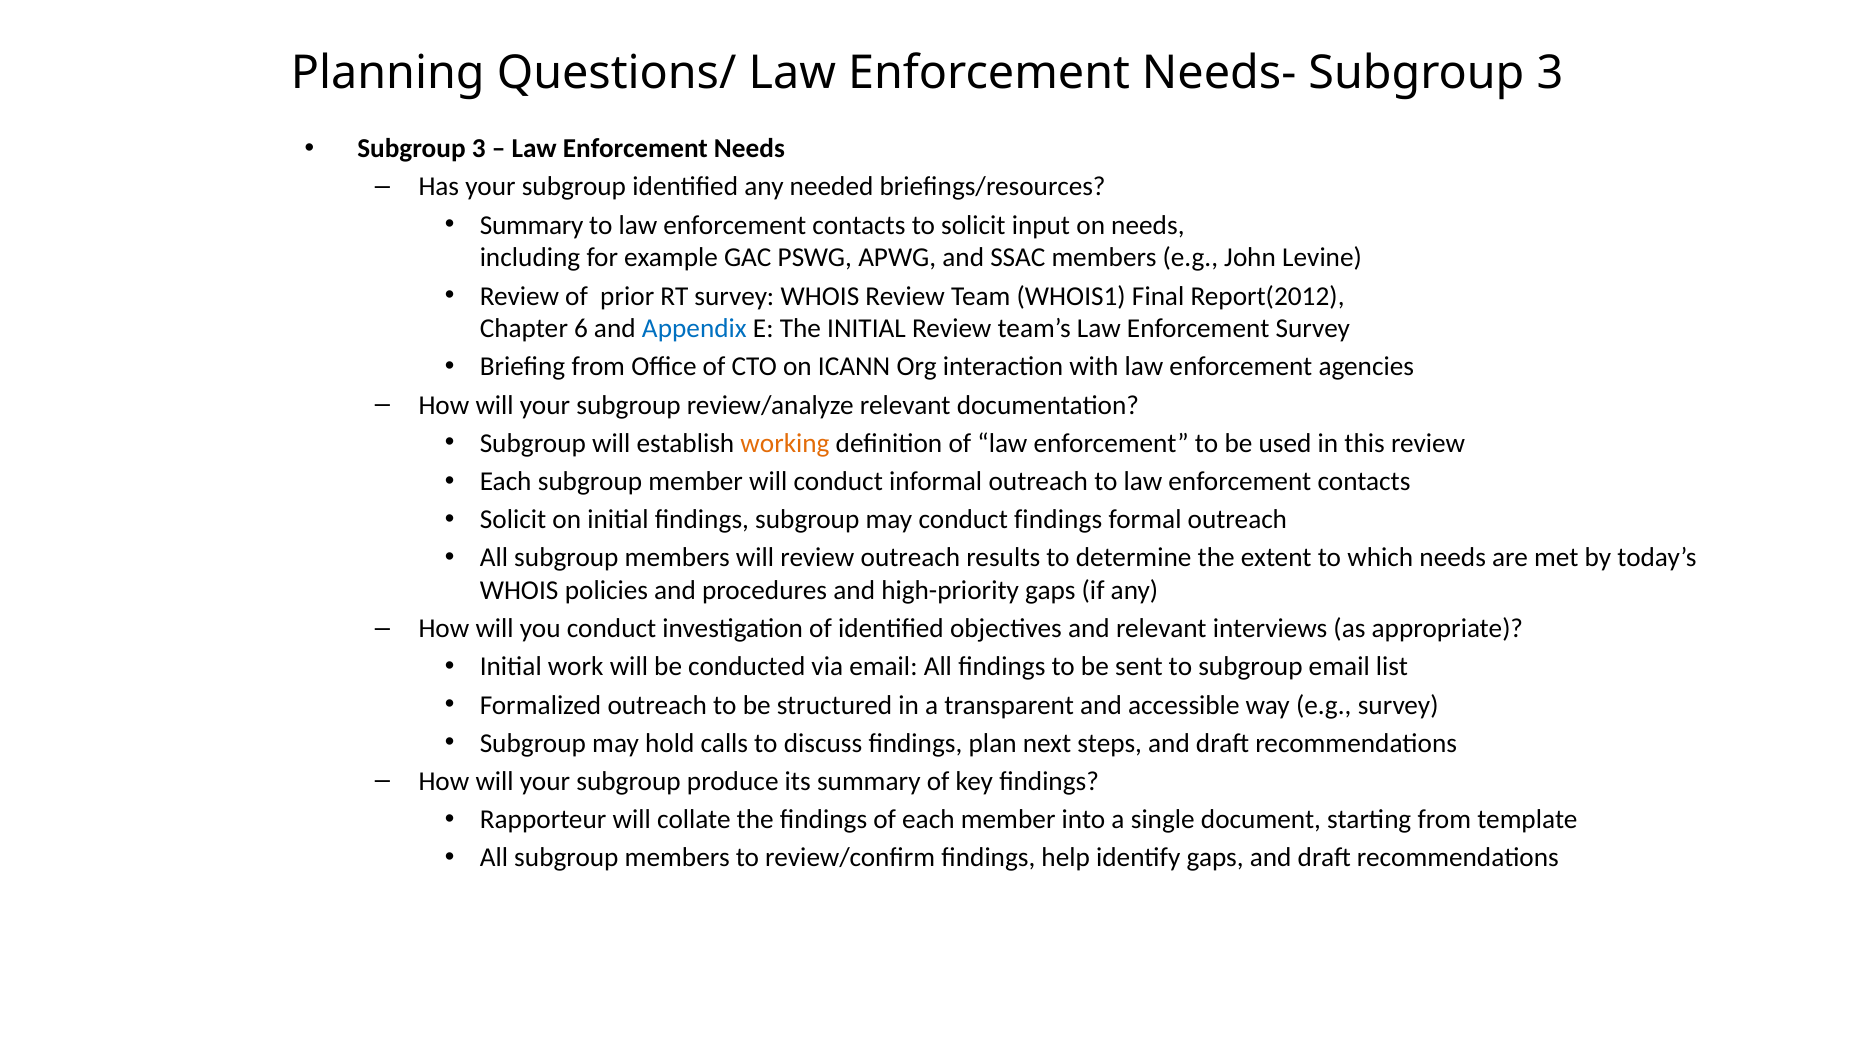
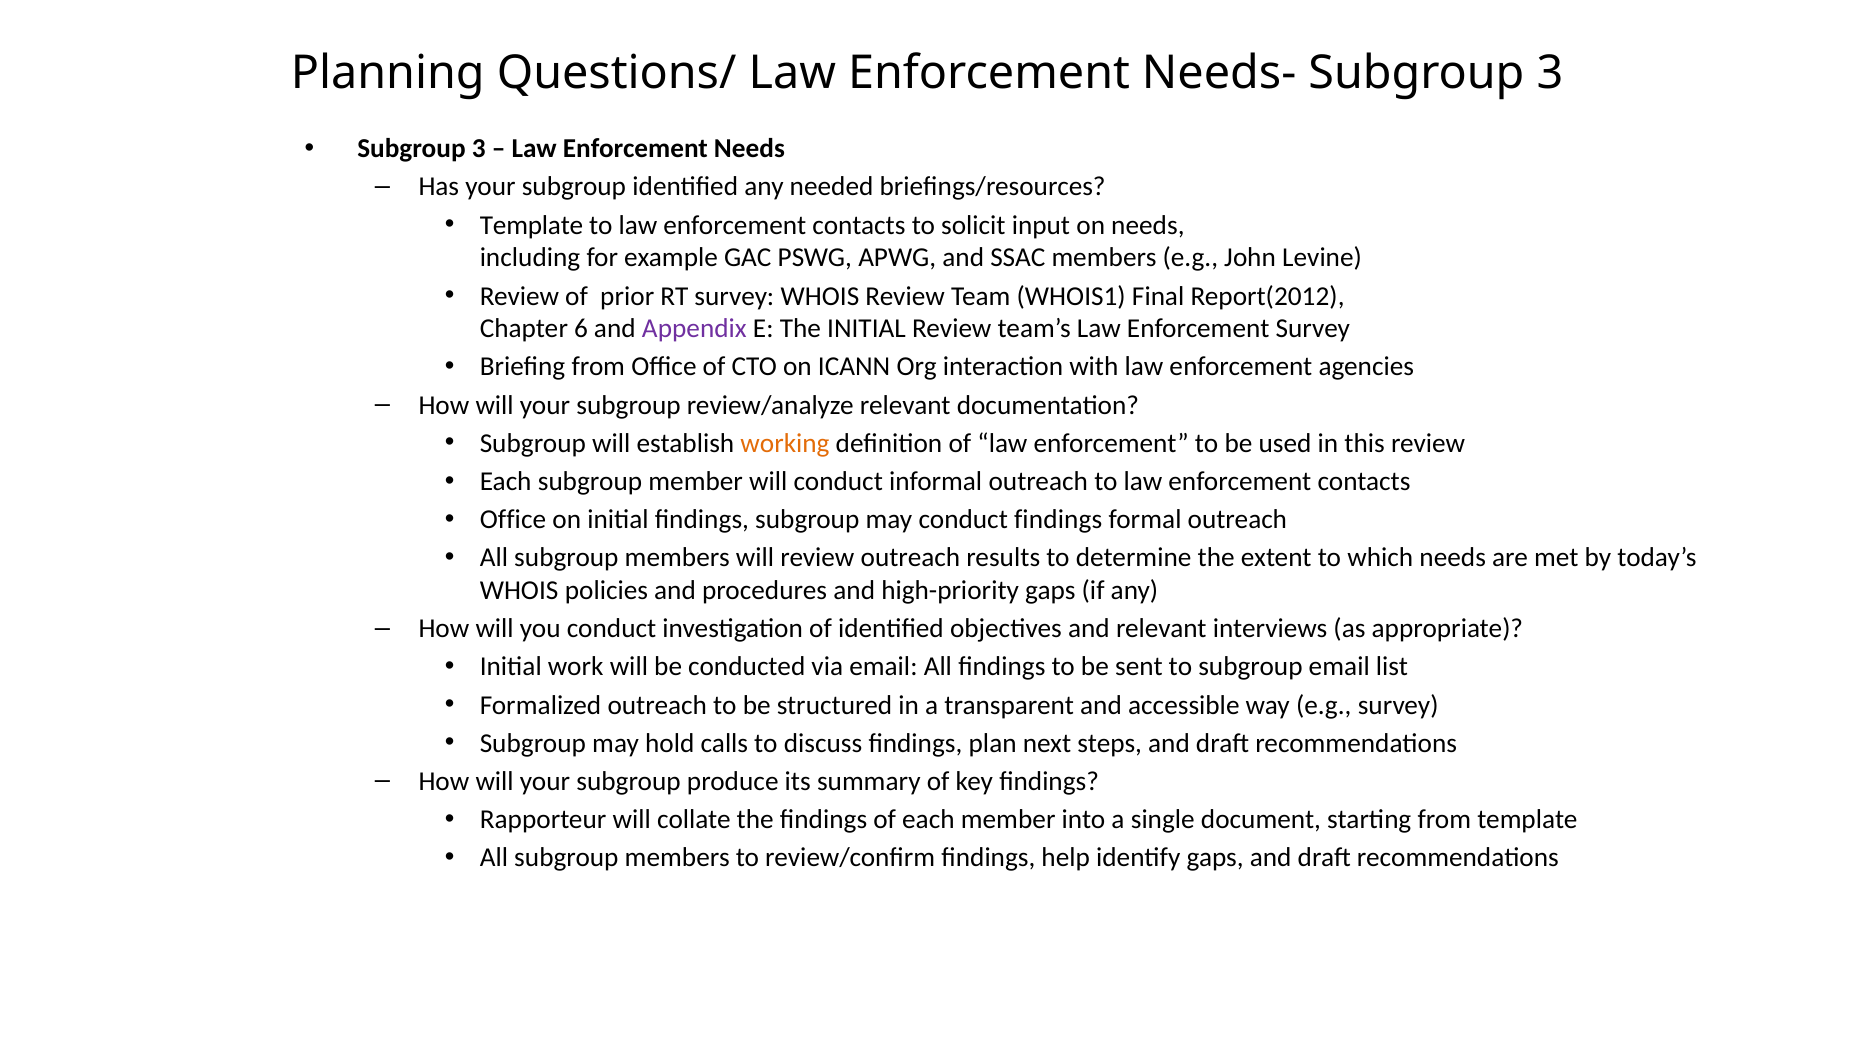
Summary: Summary -> Template (532, 225)
Appendix colour: blue -> purple (694, 329)
Solicit: Solicit -> Office (513, 520)
